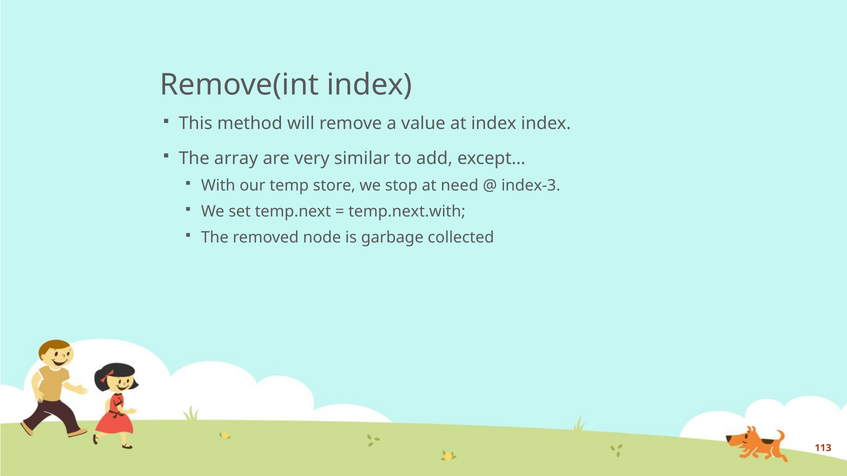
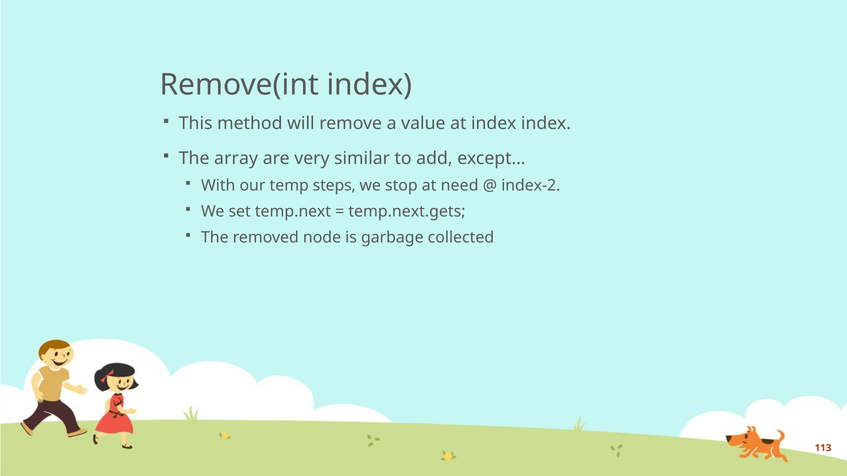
store: store -> steps (334, 186)
index-3: index-3 -> index-2 (531, 186)
temp.next.with: temp.next.with -> temp.next.gets (407, 212)
